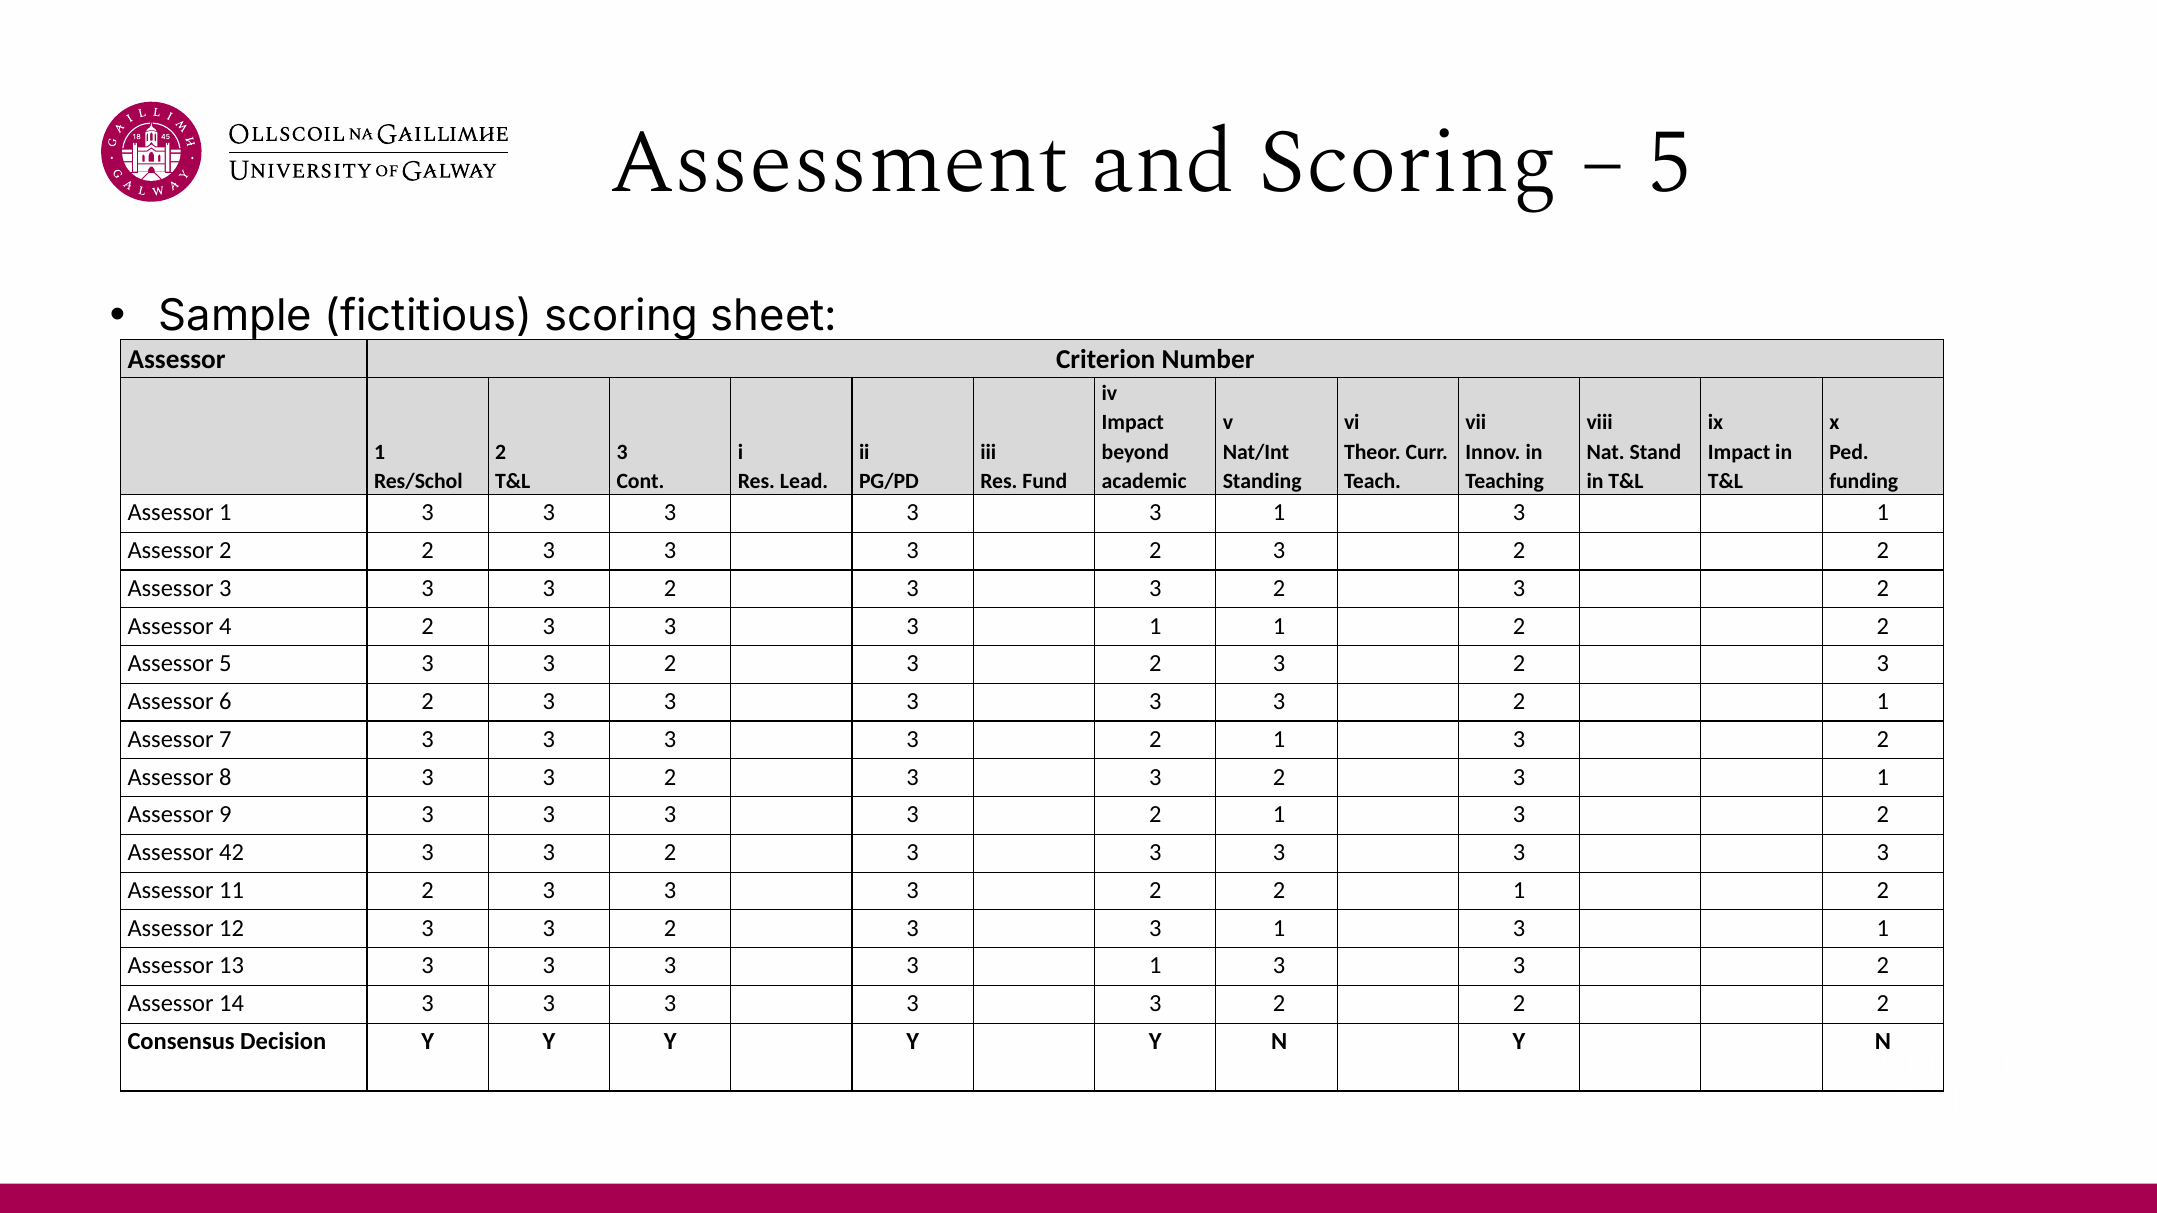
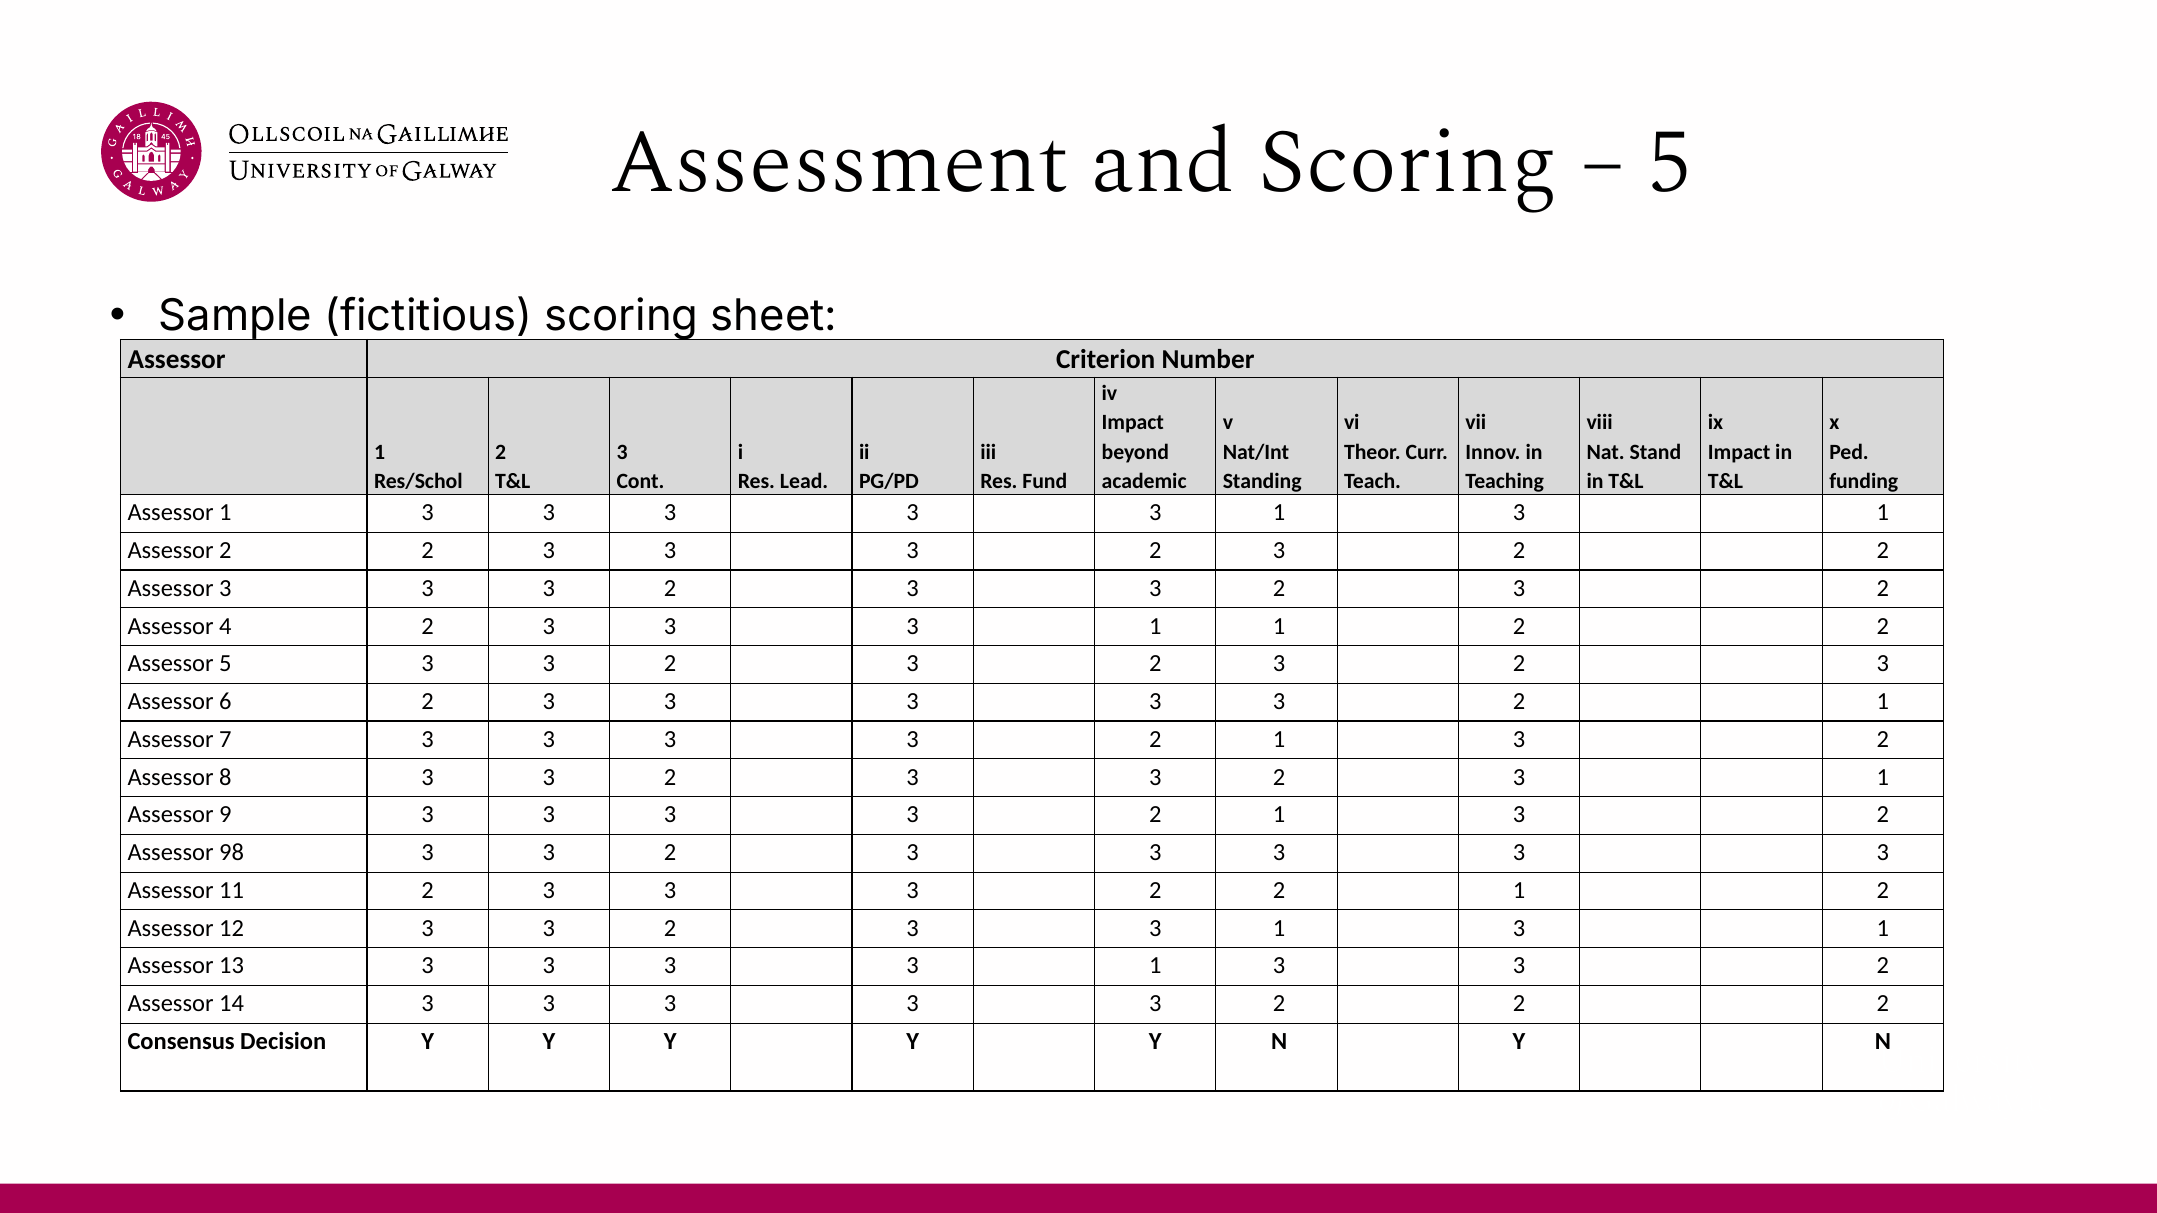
42: 42 -> 98 (232, 853)
